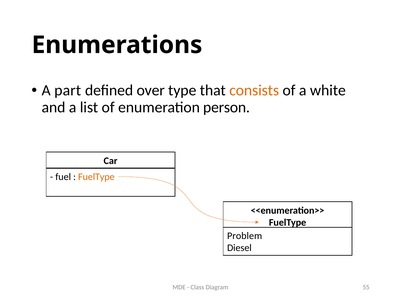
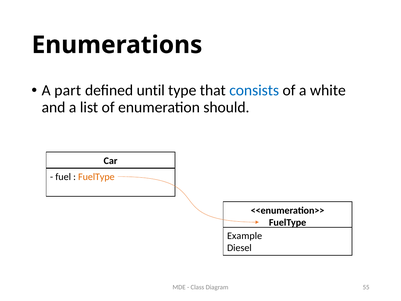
over: over -> until (151, 90)
consists colour: orange -> blue (254, 90)
person: person -> should (226, 107)
Problem: Problem -> Example (245, 236)
